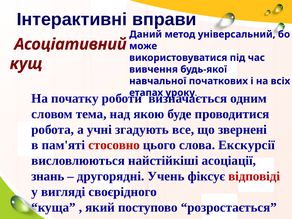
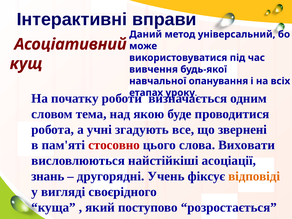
початкових: початкових -> опанування (218, 81)
Екскурсії: Екскурсії -> Виховати (247, 145)
відповіді colour: red -> orange (254, 176)
